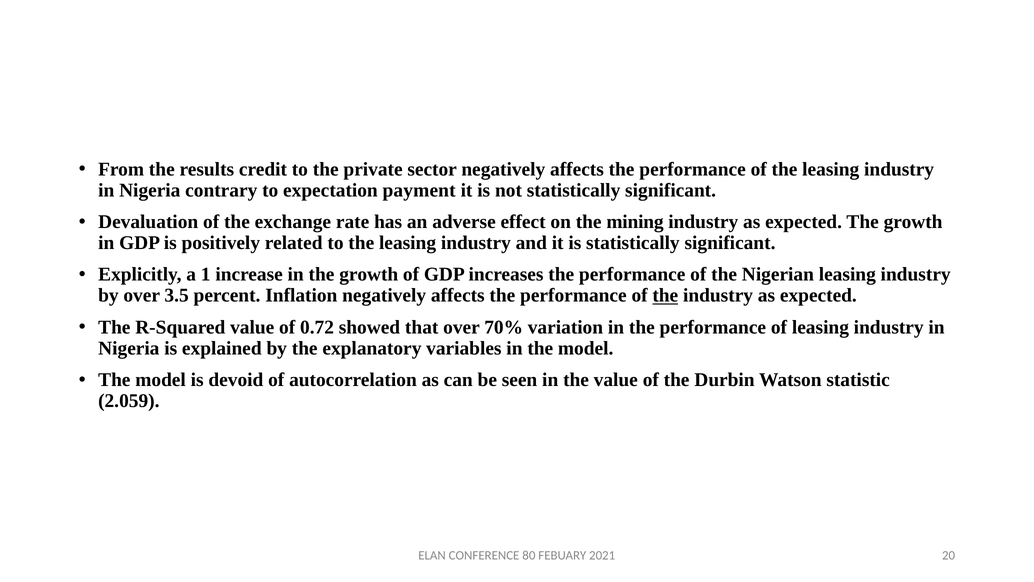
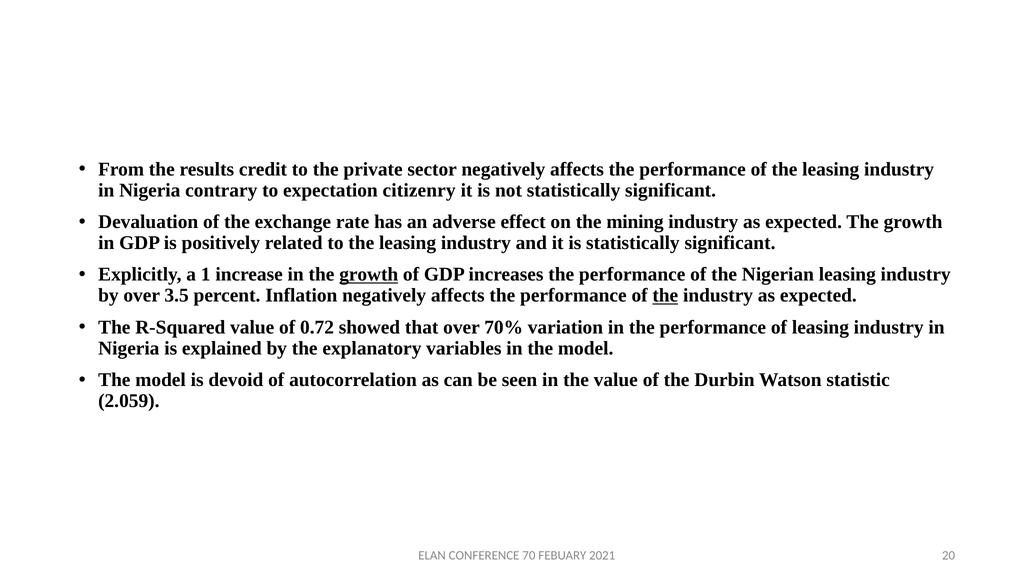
payment: payment -> citizenry (419, 190)
growth underline: none -> present (369, 274)
80: 80 -> 70 (529, 555)
